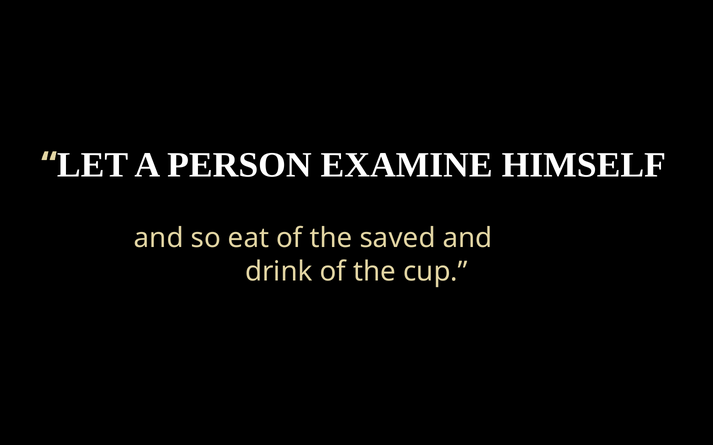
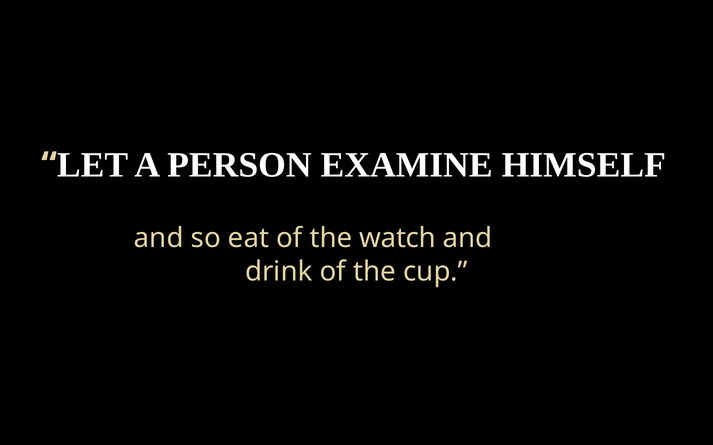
saved: saved -> watch (398, 239)
